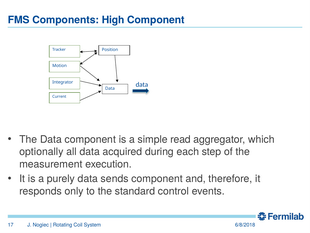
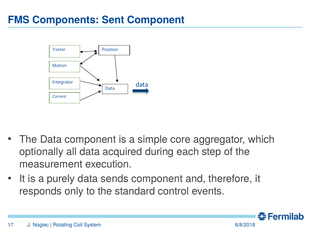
High: High -> Sent (113, 20)
read: read -> core (181, 139)
